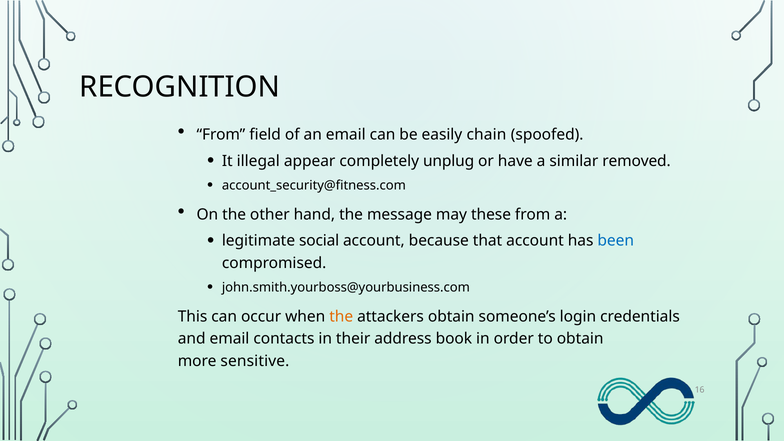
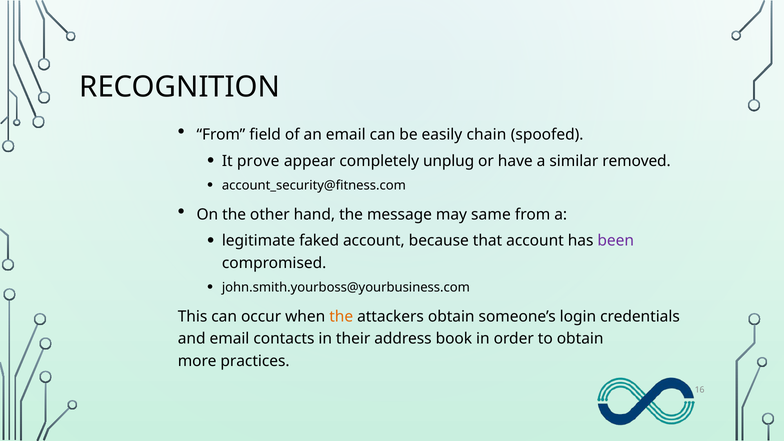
illegal: illegal -> prove (258, 161)
these: these -> same (491, 214)
social: social -> faked (319, 241)
been colour: blue -> purple (616, 241)
sensitive: sensitive -> practices (255, 361)
